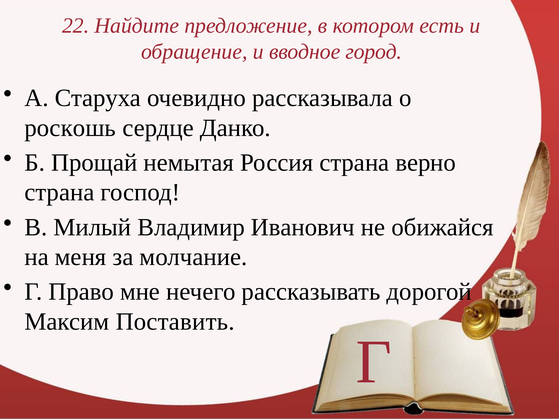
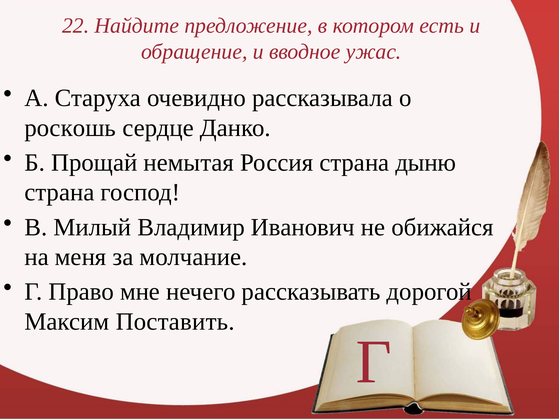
город: город -> ужас (374, 52)
верно: верно -> дыню (426, 163)
